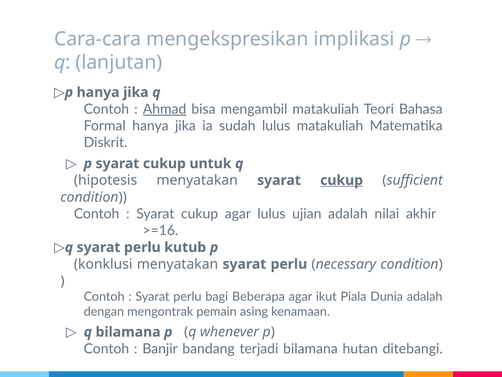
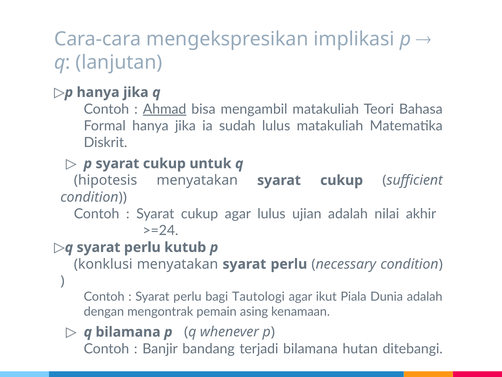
cukup underline: present -> none (342, 180)
>=16: >=16 -> >=24 (160, 230)
Beberapa: Beberapa -> Tautologi (258, 296)
